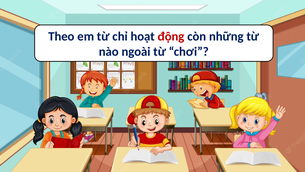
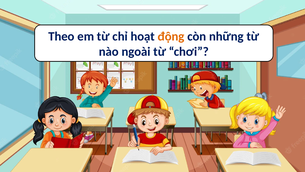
động colour: red -> orange (171, 36)
